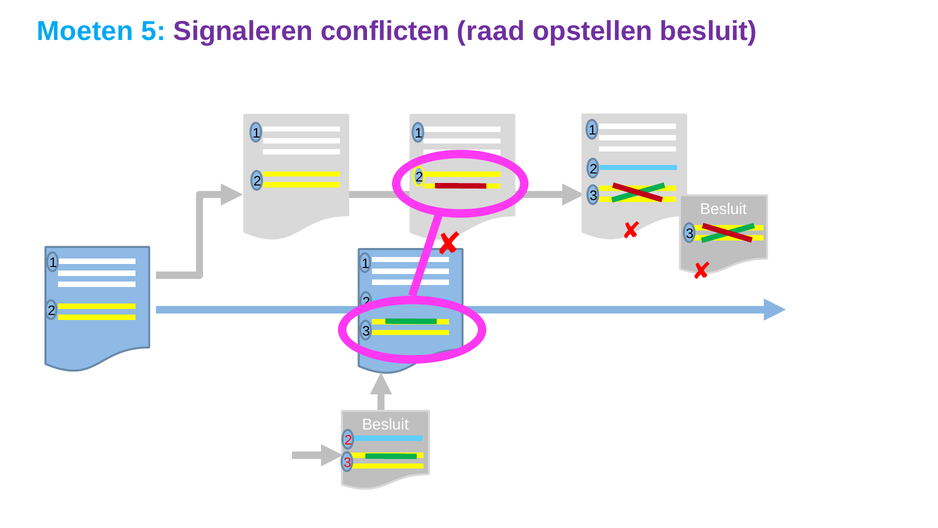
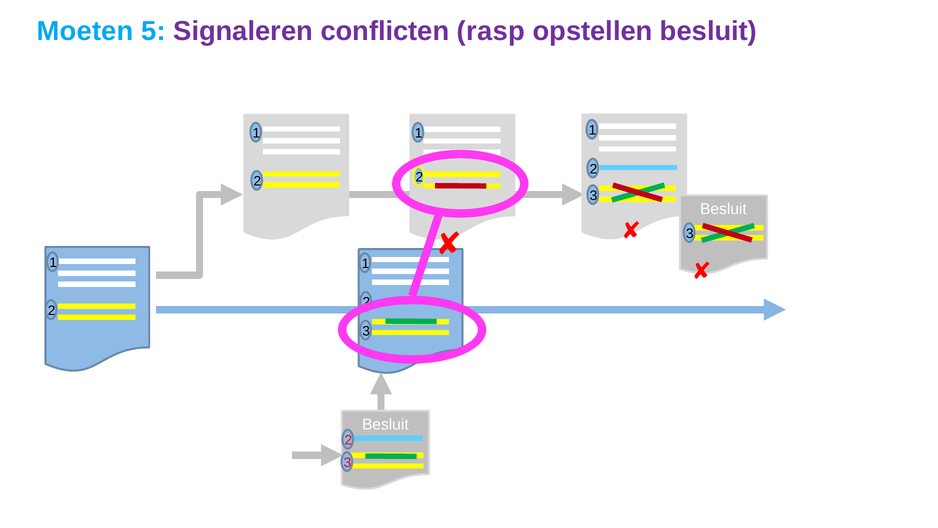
raad: raad -> rasp (491, 31)
